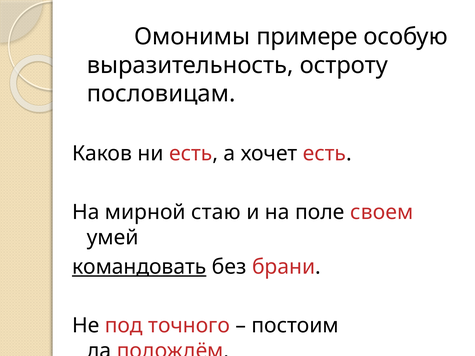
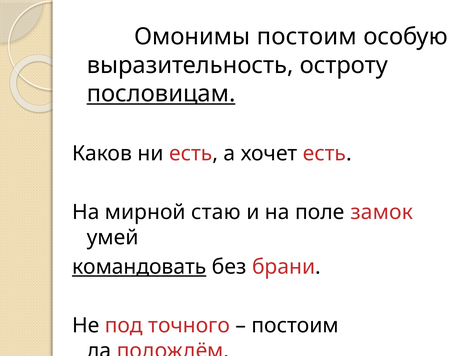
Омонимы примере: примере -> постоим (307, 37)
пословицам underline: none -> present (161, 94)
своем: своем -> замок (382, 212)
